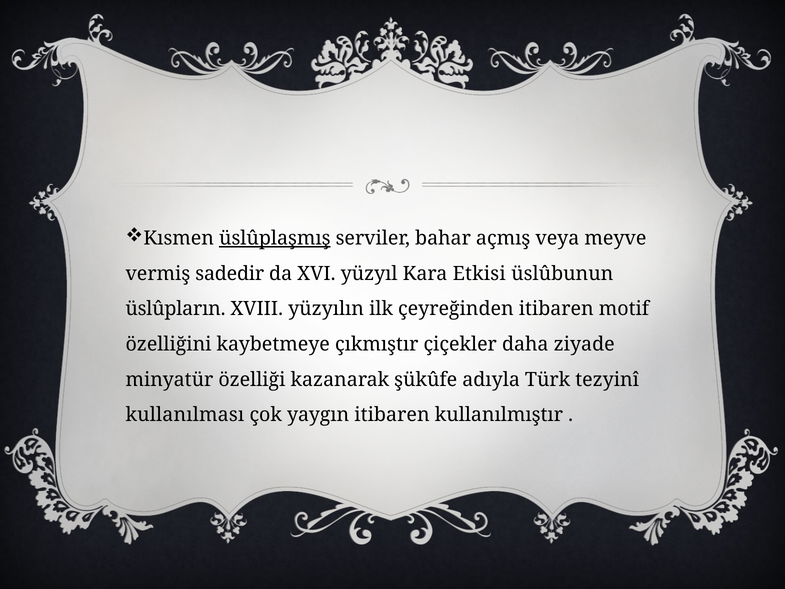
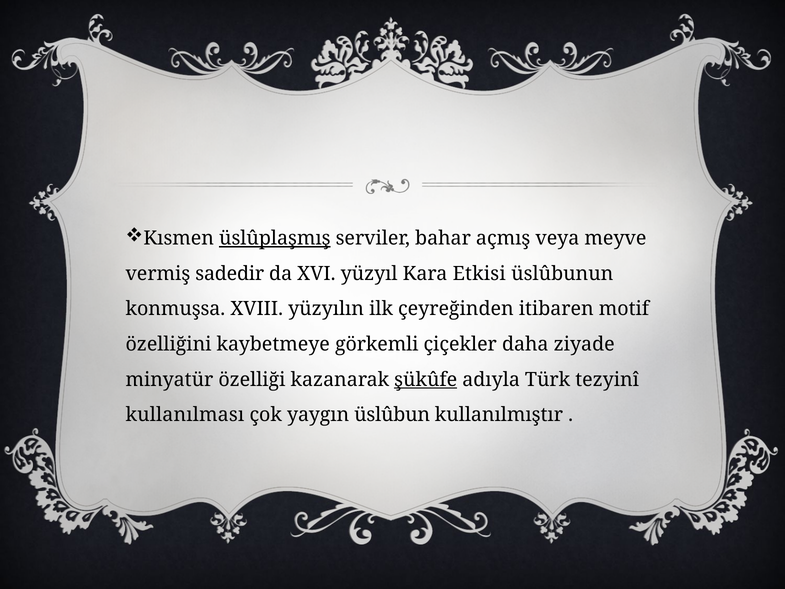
üslûpların: üslûpların -> konmuşsa (175, 309)
çıkmıştır: çıkmıştır -> görkemli (377, 344)
şükûfe underline: none -> present (426, 379)
yaygın itibaren: itibaren -> üslûbun (392, 415)
